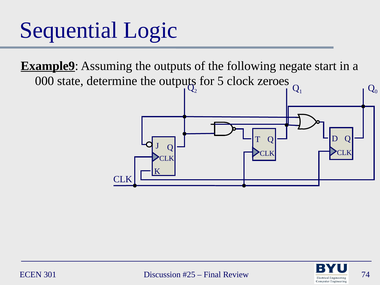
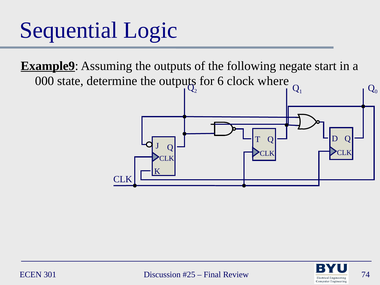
5: 5 -> 6 (221, 81)
zeroes: zeroes -> where (273, 81)
